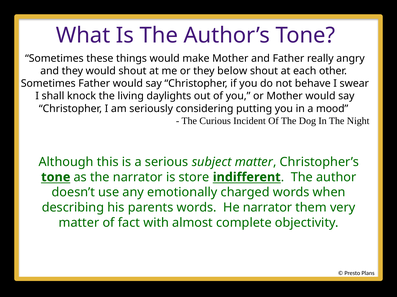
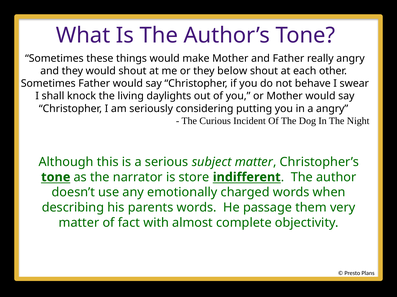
a mood: mood -> angry (332, 109)
He narrator: narrator -> passage (268, 208)
